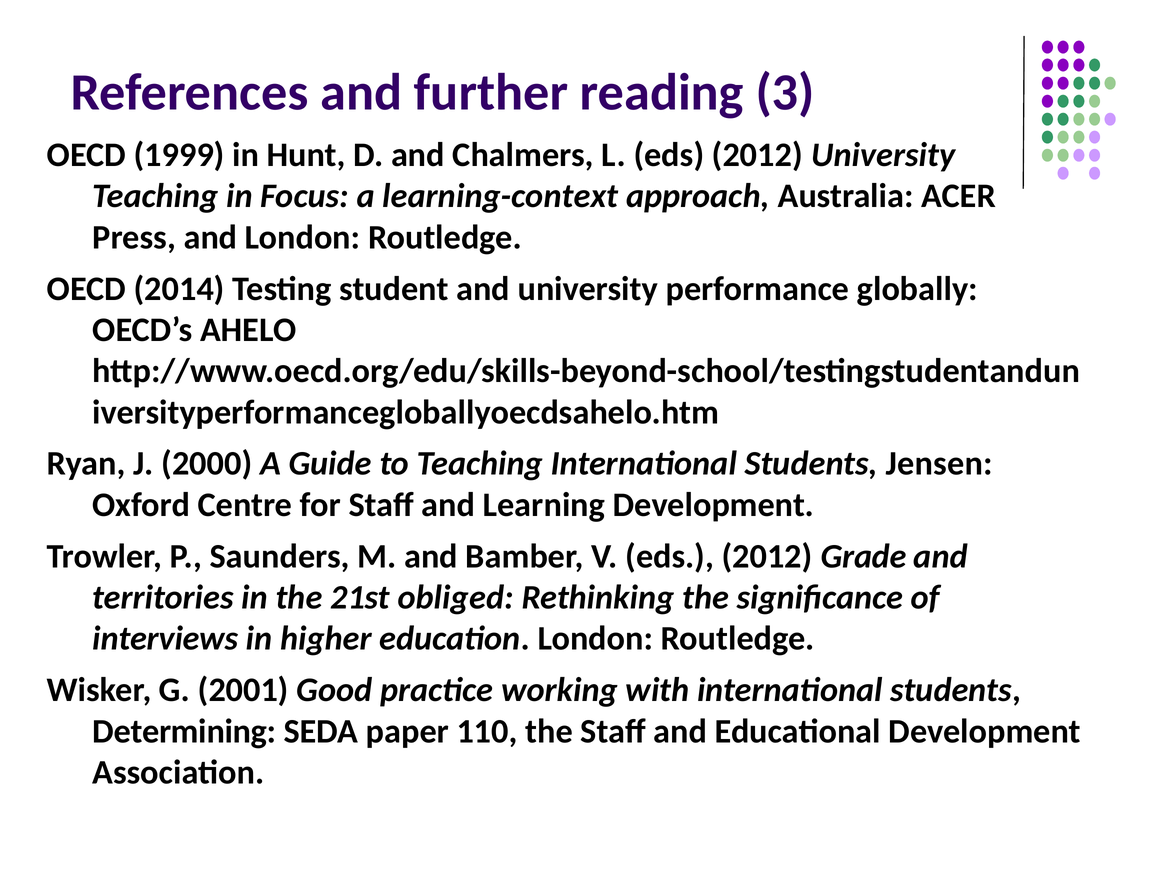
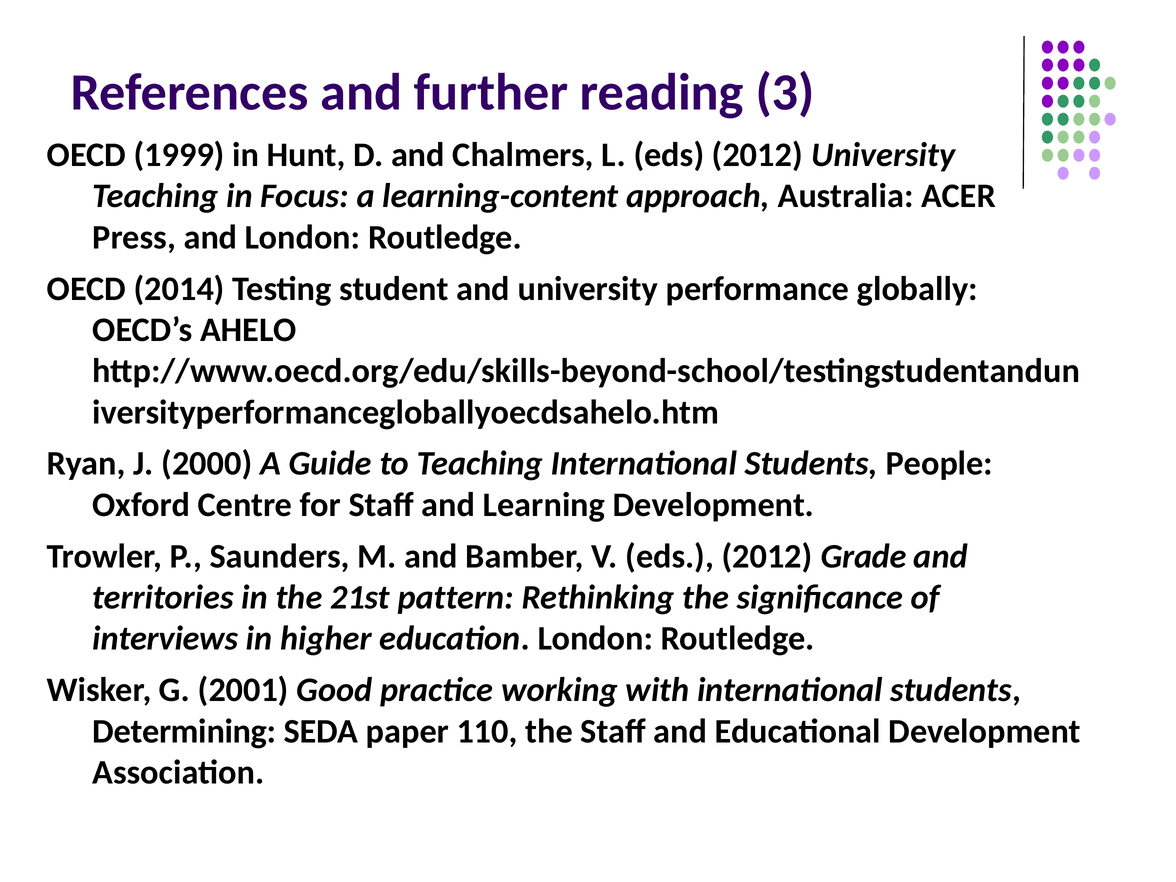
learning-context: learning-context -> learning-content (500, 196)
Jensen: Jensen -> People (939, 464)
obliged: obliged -> pattern (456, 597)
